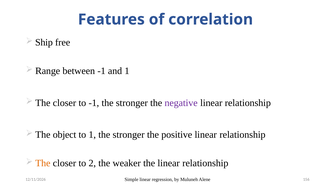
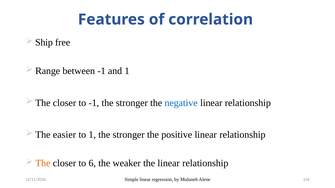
negative colour: purple -> blue (181, 103)
object: object -> easier (64, 135)
2: 2 -> 6 (92, 163)
